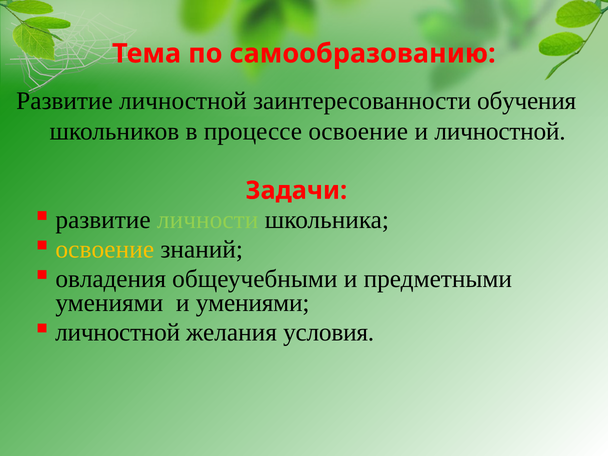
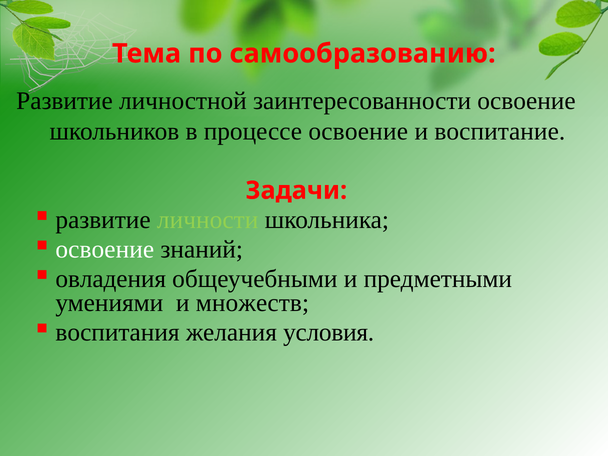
заинтересованности обучения: обучения -> освоение (527, 101)
и личностной: личностной -> воспитание (500, 131)
освоение colour: yellow -> white (105, 249)
и умениями: умениями -> множеств (252, 303)
личностной: личностной -> воспитания (118, 332)
